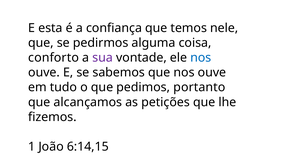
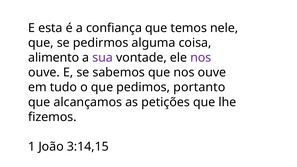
conforto: conforto -> alimento (54, 58)
nos colour: blue -> purple (201, 58)
6:14,15: 6:14,15 -> 3:14,15 (88, 147)
